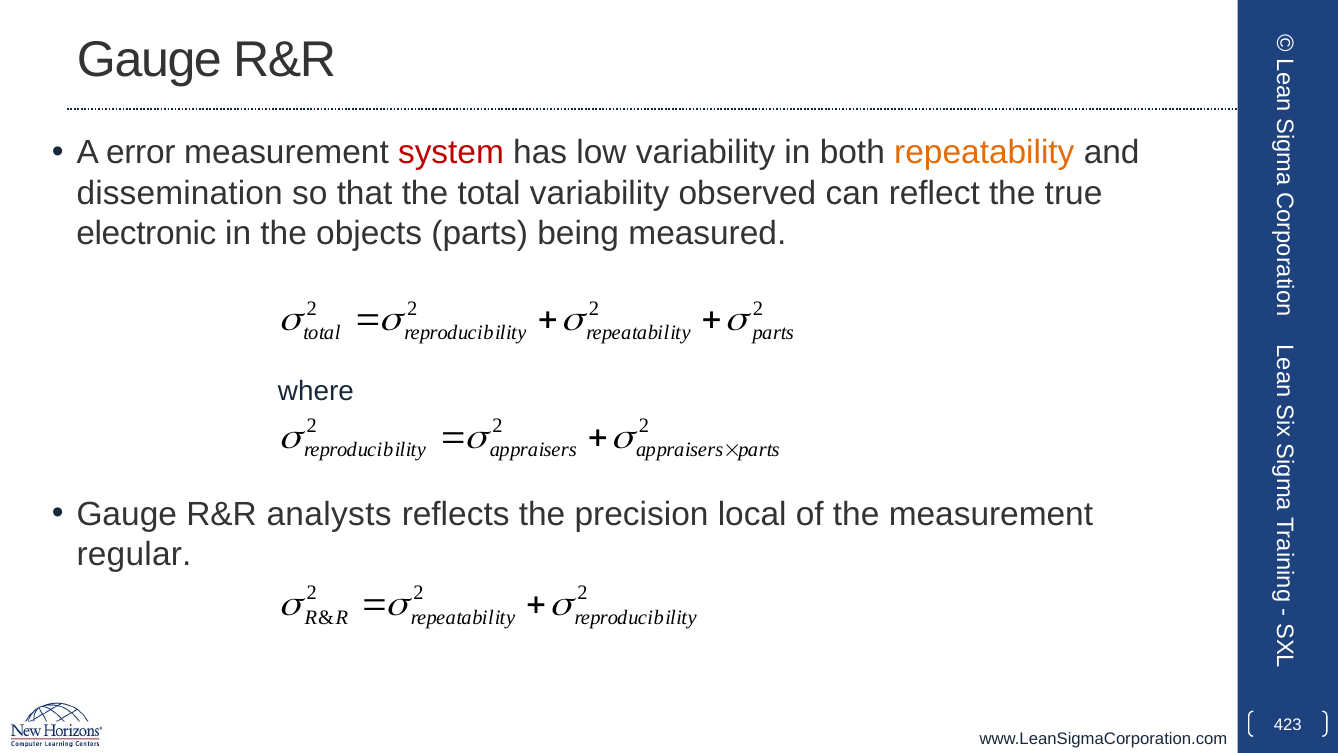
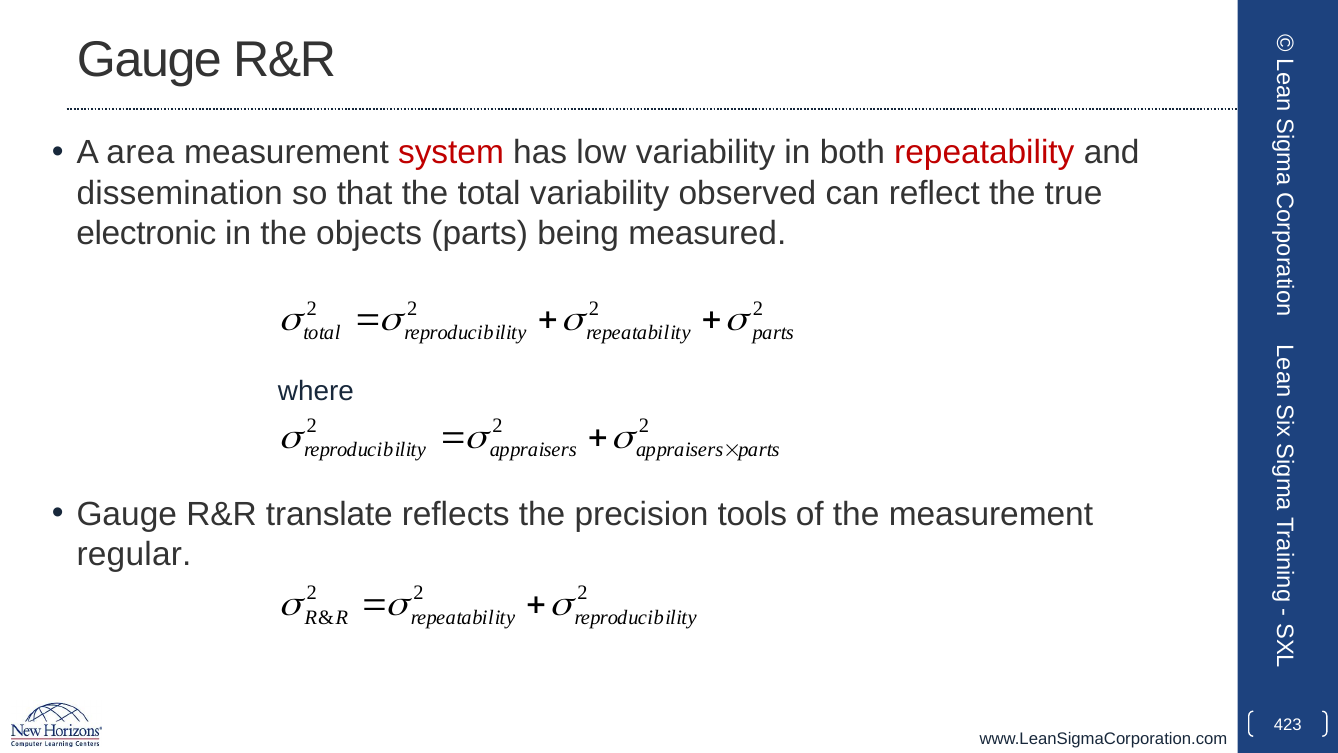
error: error -> area (140, 153)
repeatability colour: orange -> red (984, 153)
analysts: analysts -> translate (329, 514)
local: local -> tools (752, 514)
